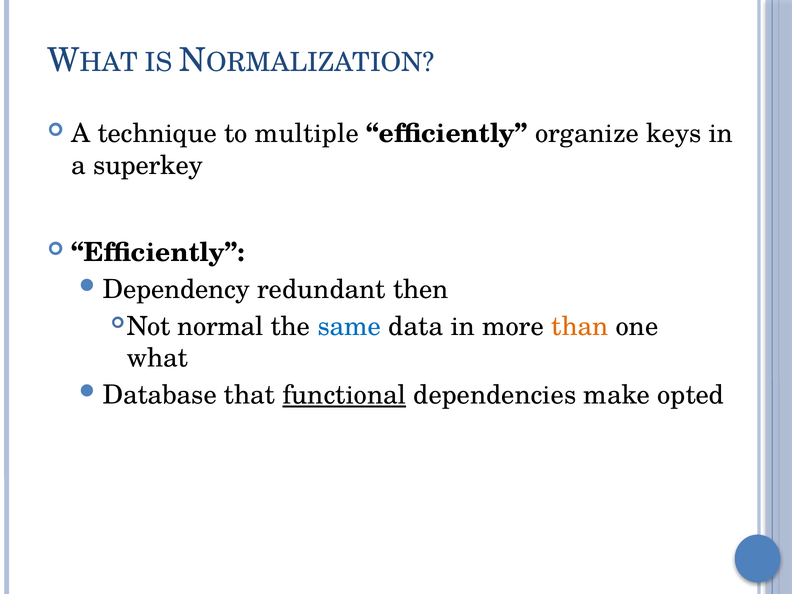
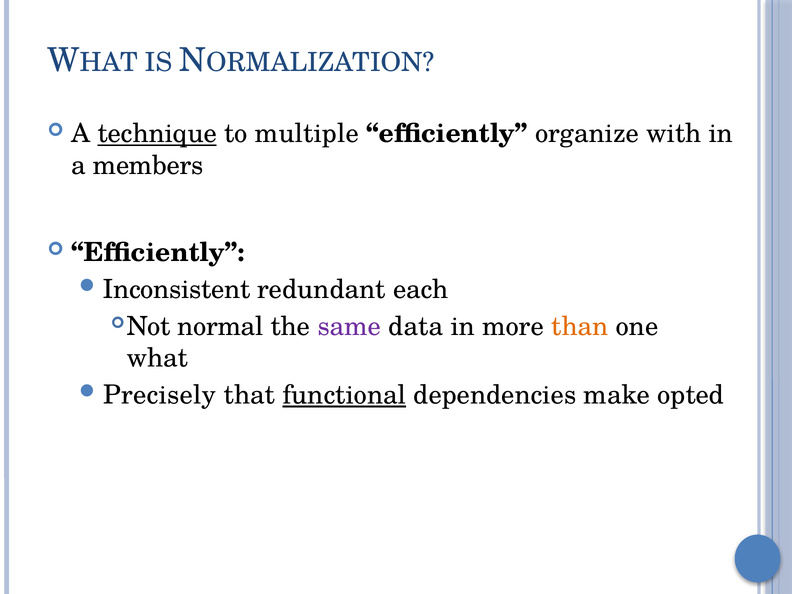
technique underline: none -> present (157, 134)
keys: keys -> with (674, 134)
superkey: superkey -> members (148, 165)
Dependency: Dependency -> Inconsistent (177, 290)
then: then -> each (421, 290)
same colour: blue -> purple (349, 326)
Database: Database -> Precisely (160, 395)
